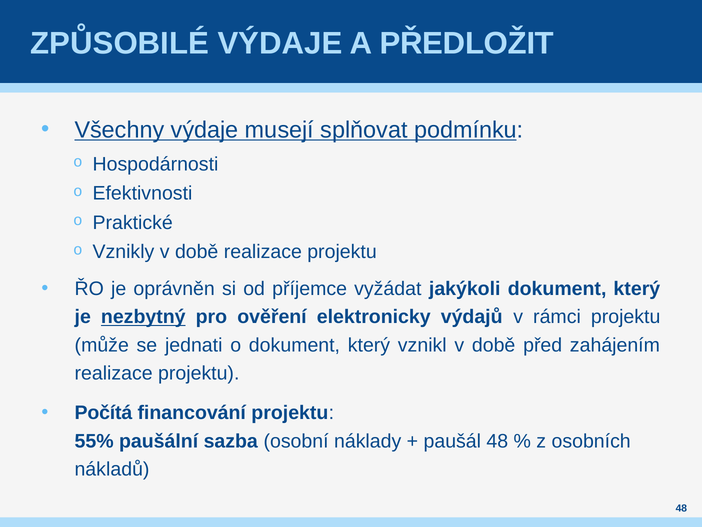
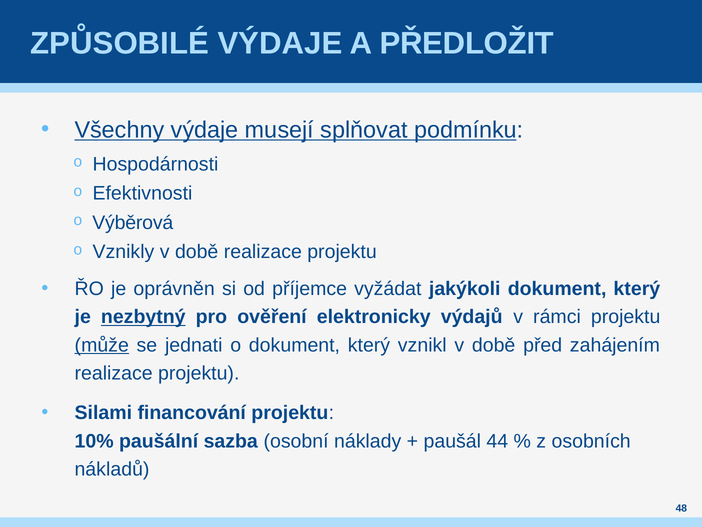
Praktické: Praktické -> Výběrová (133, 222)
může underline: none -> present (102, 345)
Počítá: Počítá -> Silami (103, 413)
55%: 55% -> 10% (94, 441)
paušál 48: 48 -> 44 (497, 441)
